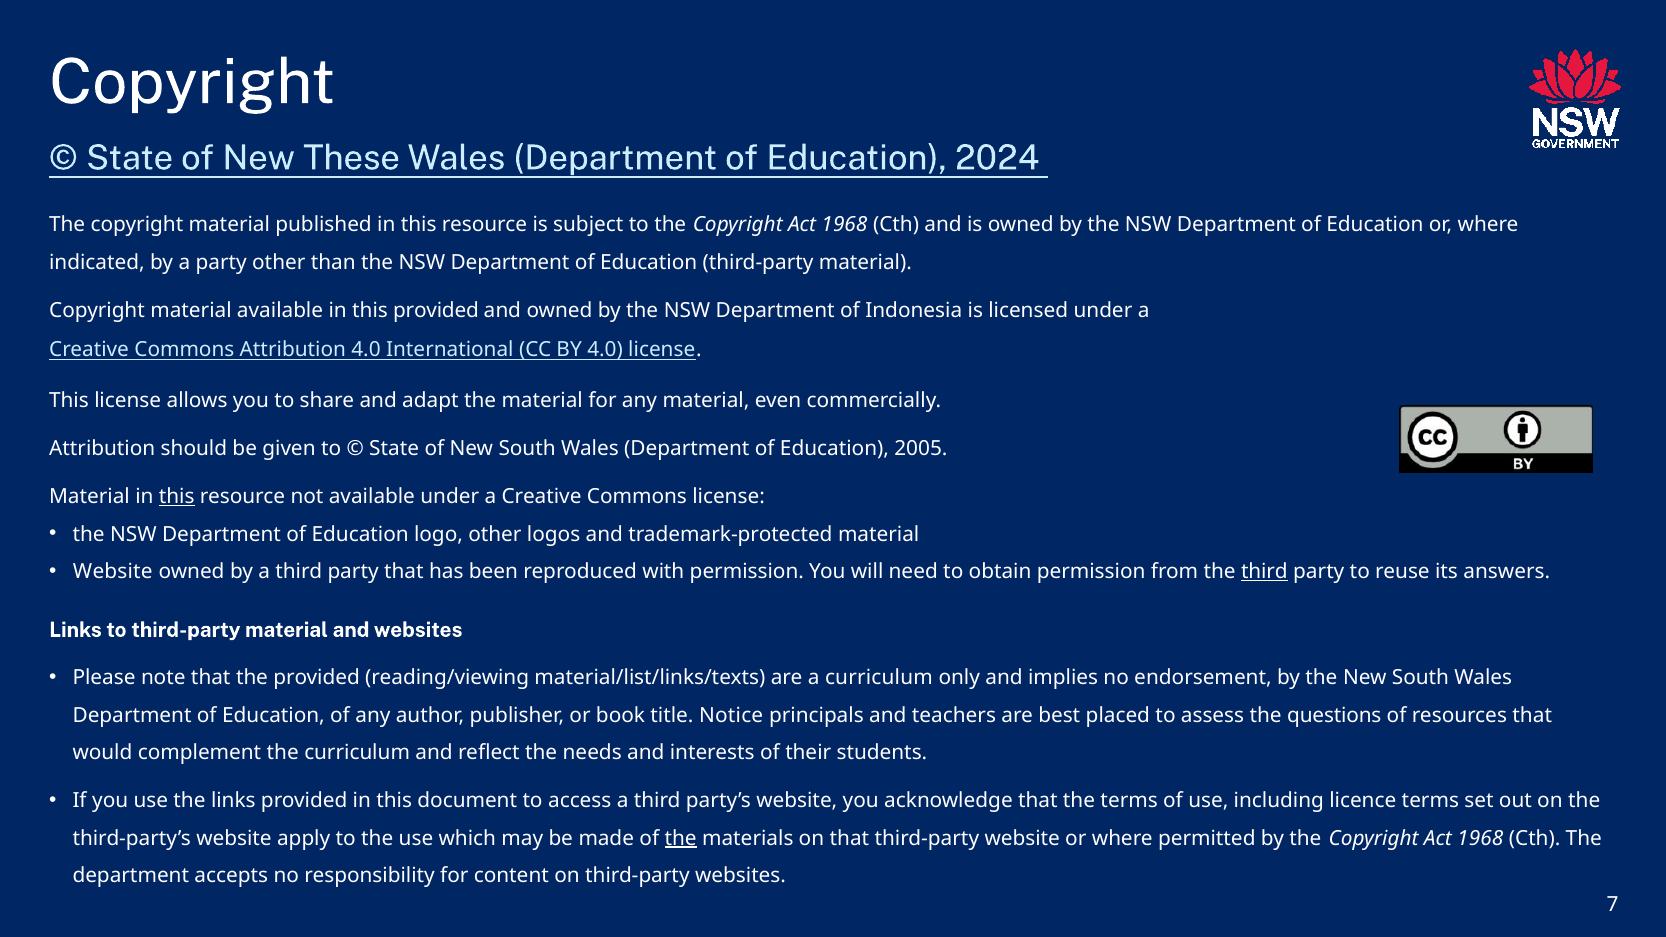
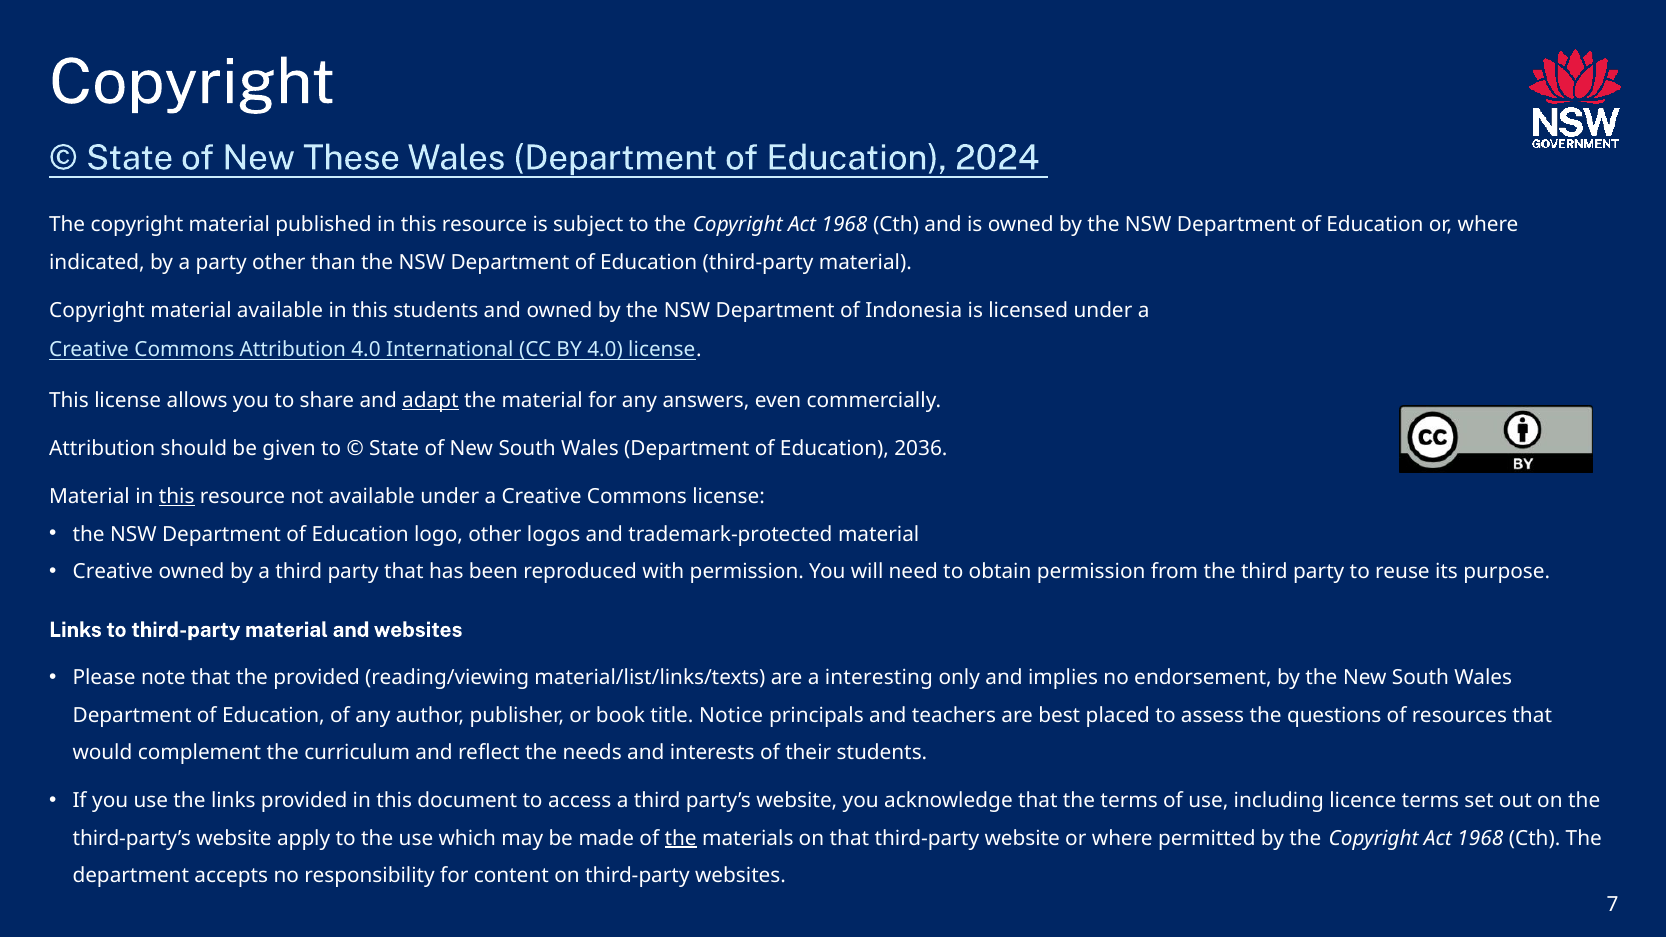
this provided: provided -> students (436, 310)
adapt underline: none -> present (430, 401)
any material: material -> answers (706, 401)
2005: 2005 -> 2036 (921, 449)
Website: Website -> Creative (113, 572)
third underline: present -> none (1264, 572)
answers: answers -> purpose (1507, 572)
a curriculum: curriculum -> interesting (879, 678)
